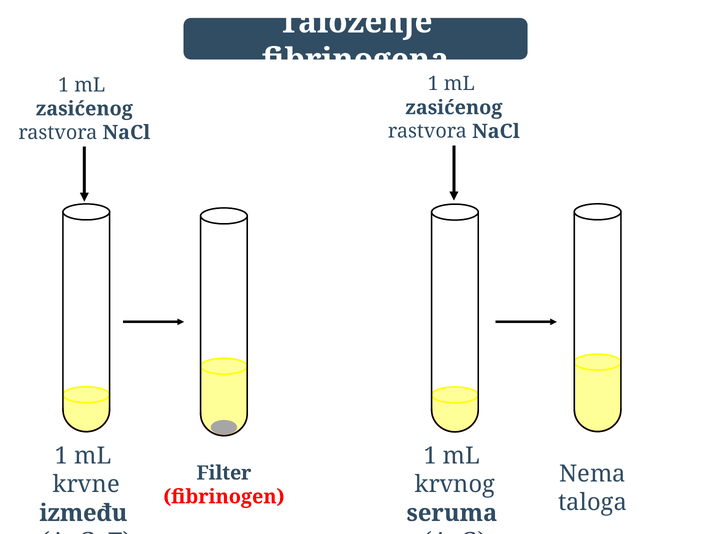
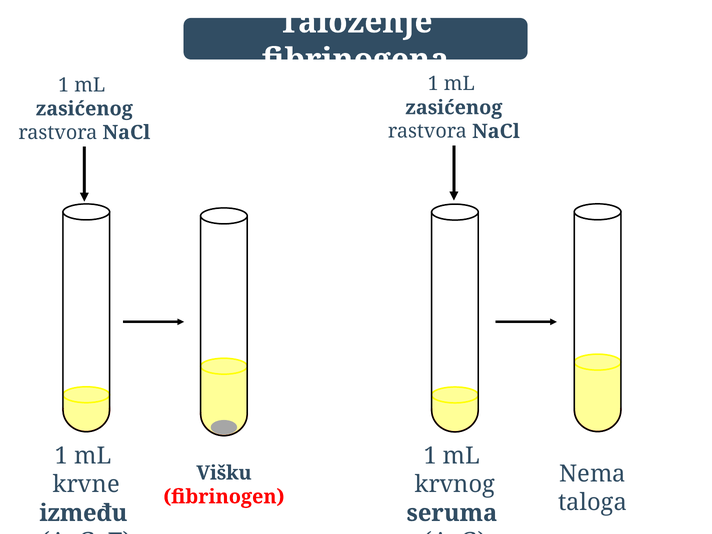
Filter: Filter -> Višku (224, 473)
